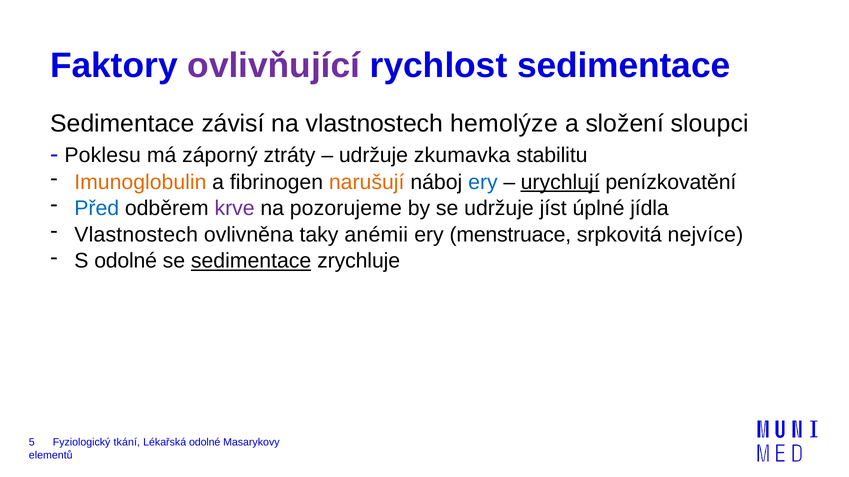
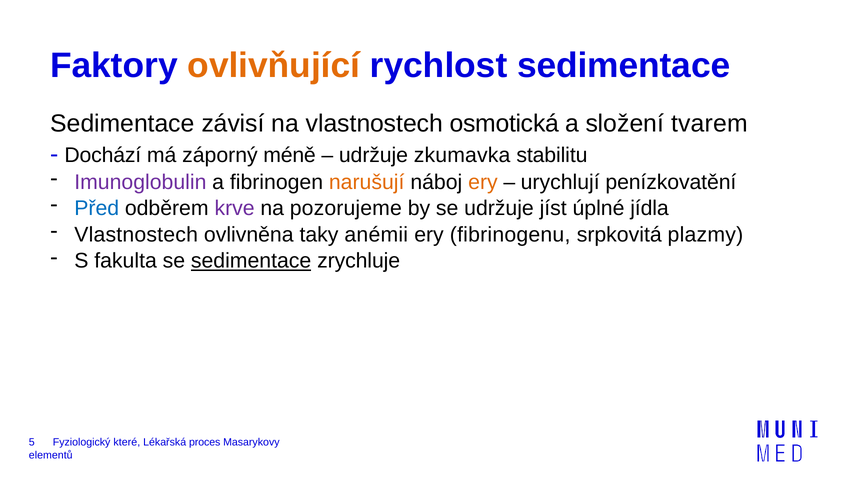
ovlivňující colour: purple -> orange (274, 66)
hemolýze: hemolýze -> osmotická (504, 124)
sloupci: sloupci -> tvarem (710, 124)
Poklesu: Poklesu -> Dochází (103, 155)
ztráty: ztráty -> méně (290, 155)
Imunoglobulin colour: orange -> purple (140, 182)
ery colour: blue -> orange (483, 182)
urychlují underline: present -> none (560, 182)
menstruace: menstruace -> fibrinogenu (510, 235)
nejvíce: nejvíce -> plazmy (705, 235)
S odolné: odolné -> fakulta (126, 261)
tkání: tkání -> které (127, 443)
Lékařská odolné: odolné -> proces (205, 443)
